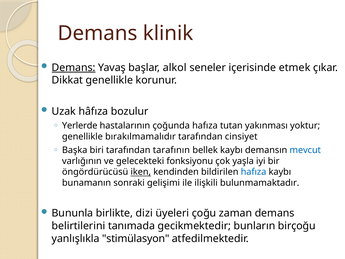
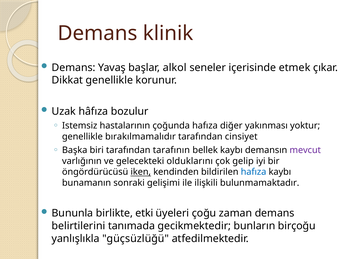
Demans underline: present -> none (74, 67)
Yerlerde: Yerlerde -> Istemsiz (80, 126)
tutan: tutan -> diğer (231, 126)
mevcut colour: blue -> purple (305, 150)
fonksiyonu: fonksiyonu -> olduklarını (190, 161)
yaşla: yaşla -> gelip (243, 161)
dizi: dizi -> etki (144, 213)
stimülasyon: stimülasyon -> güçsüzlüğü (136, 238)
